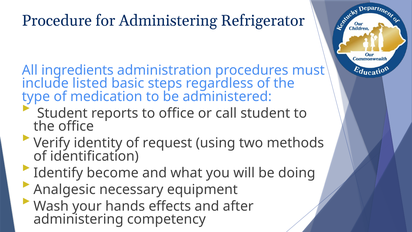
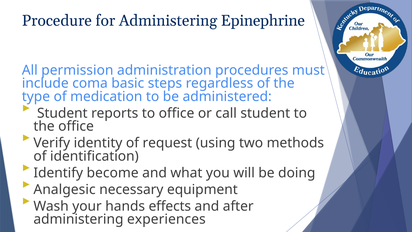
Refrigerator: Refrigerator -> Epinephrine (263, 21)
ingredients: ingredients -> permission (77, 70)
listed: listed -> coma (90, 83)
competency: competency -> experiences (166, 219)
